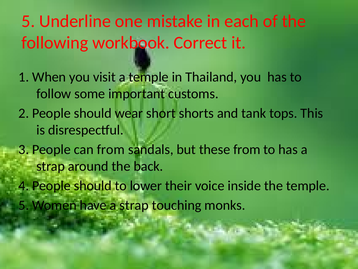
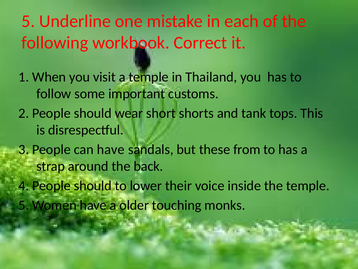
can from: from -> have (111, 149)
have a strap: strap -> older (134, 205)
